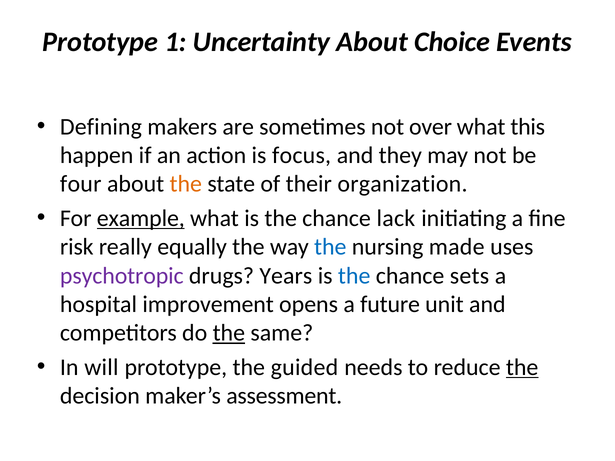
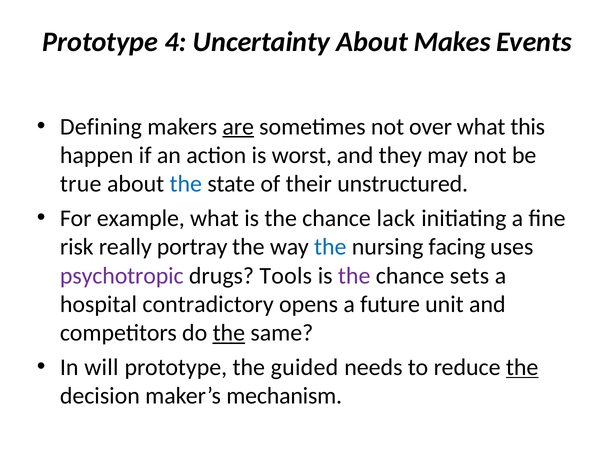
1: 1 -> 4 (176, 42)
Choice: Choice -> Makes (452, 42)
are underline: none -> present (238, 127)
focus: focus -> worst (302, 155)
four: four -> true (81, 184)
the colour: orange -> blue (186, 184)
organization: organization -> unstructured (403, 184)
example underline: present -> none (141, 218)
equally: equally -> portray (192, 247)
made: made -> facing (457, 247)
Years: Years -> Tools (286, 276)
the colour: blue -> purple (354, 276)
improvement: improvement -> contradictory (208, 304)
assessment: assessment -> mechanism (284, 396)
